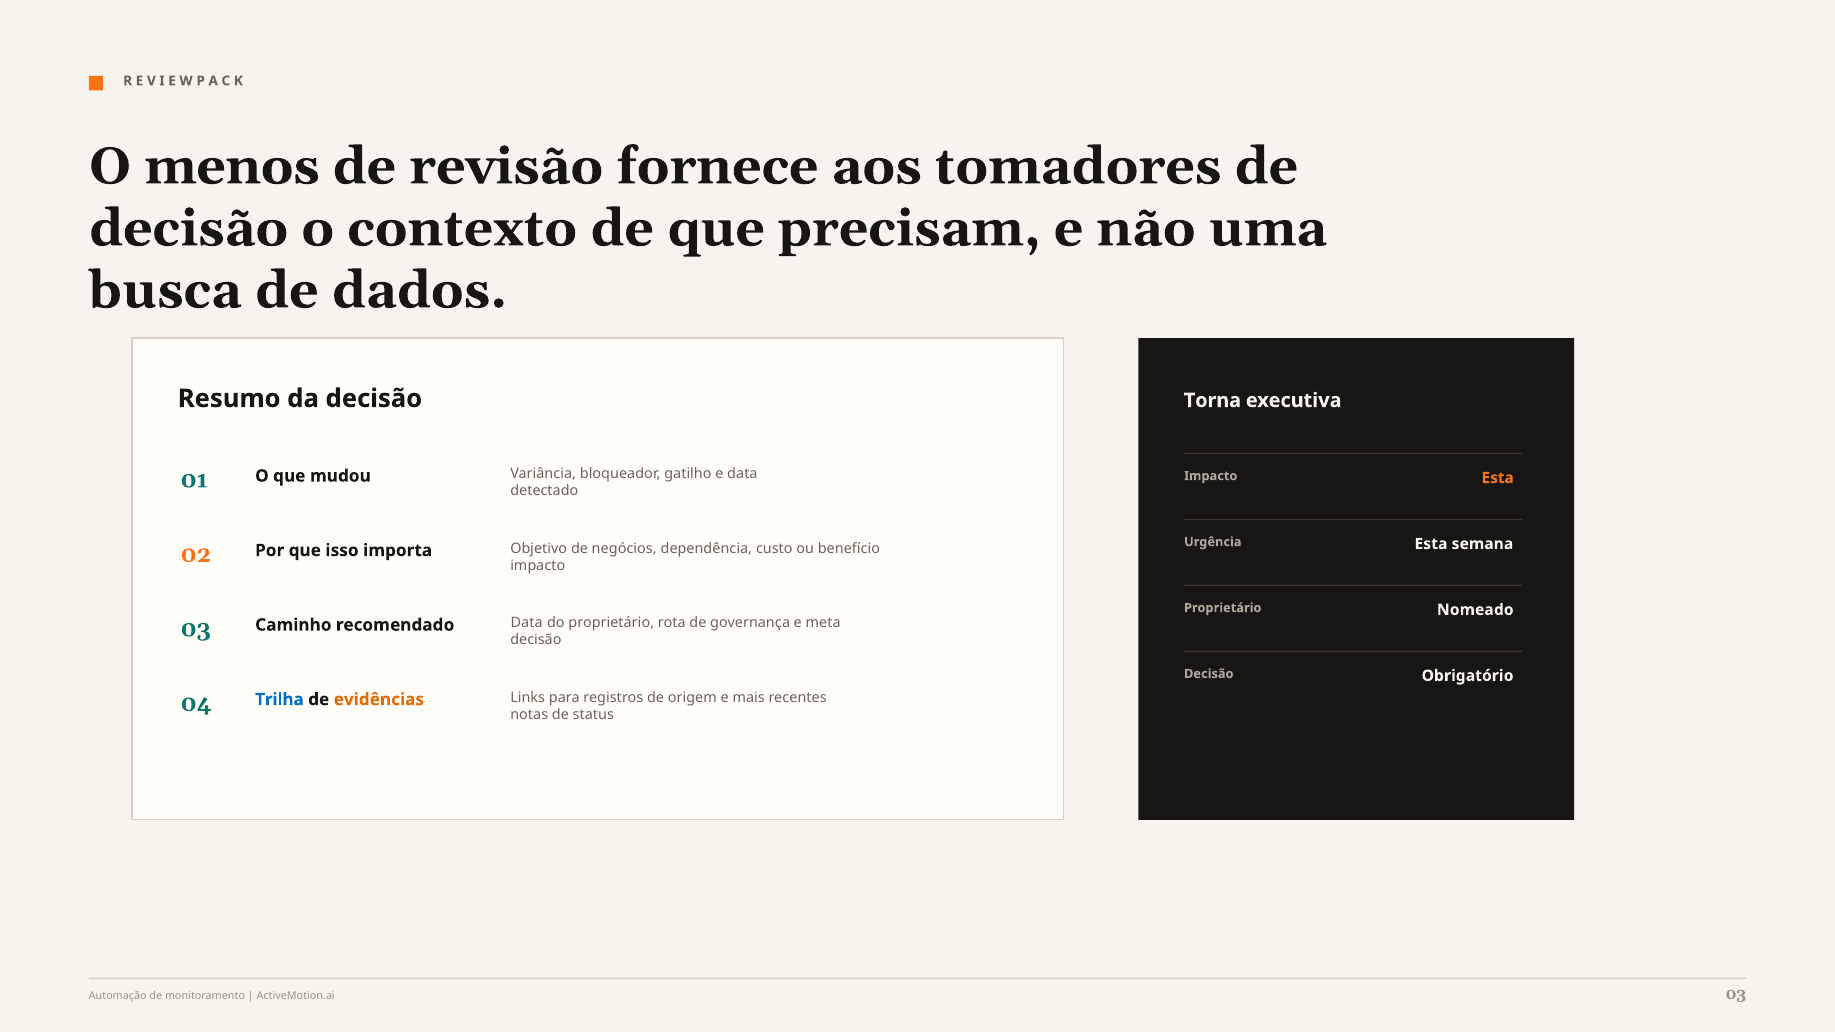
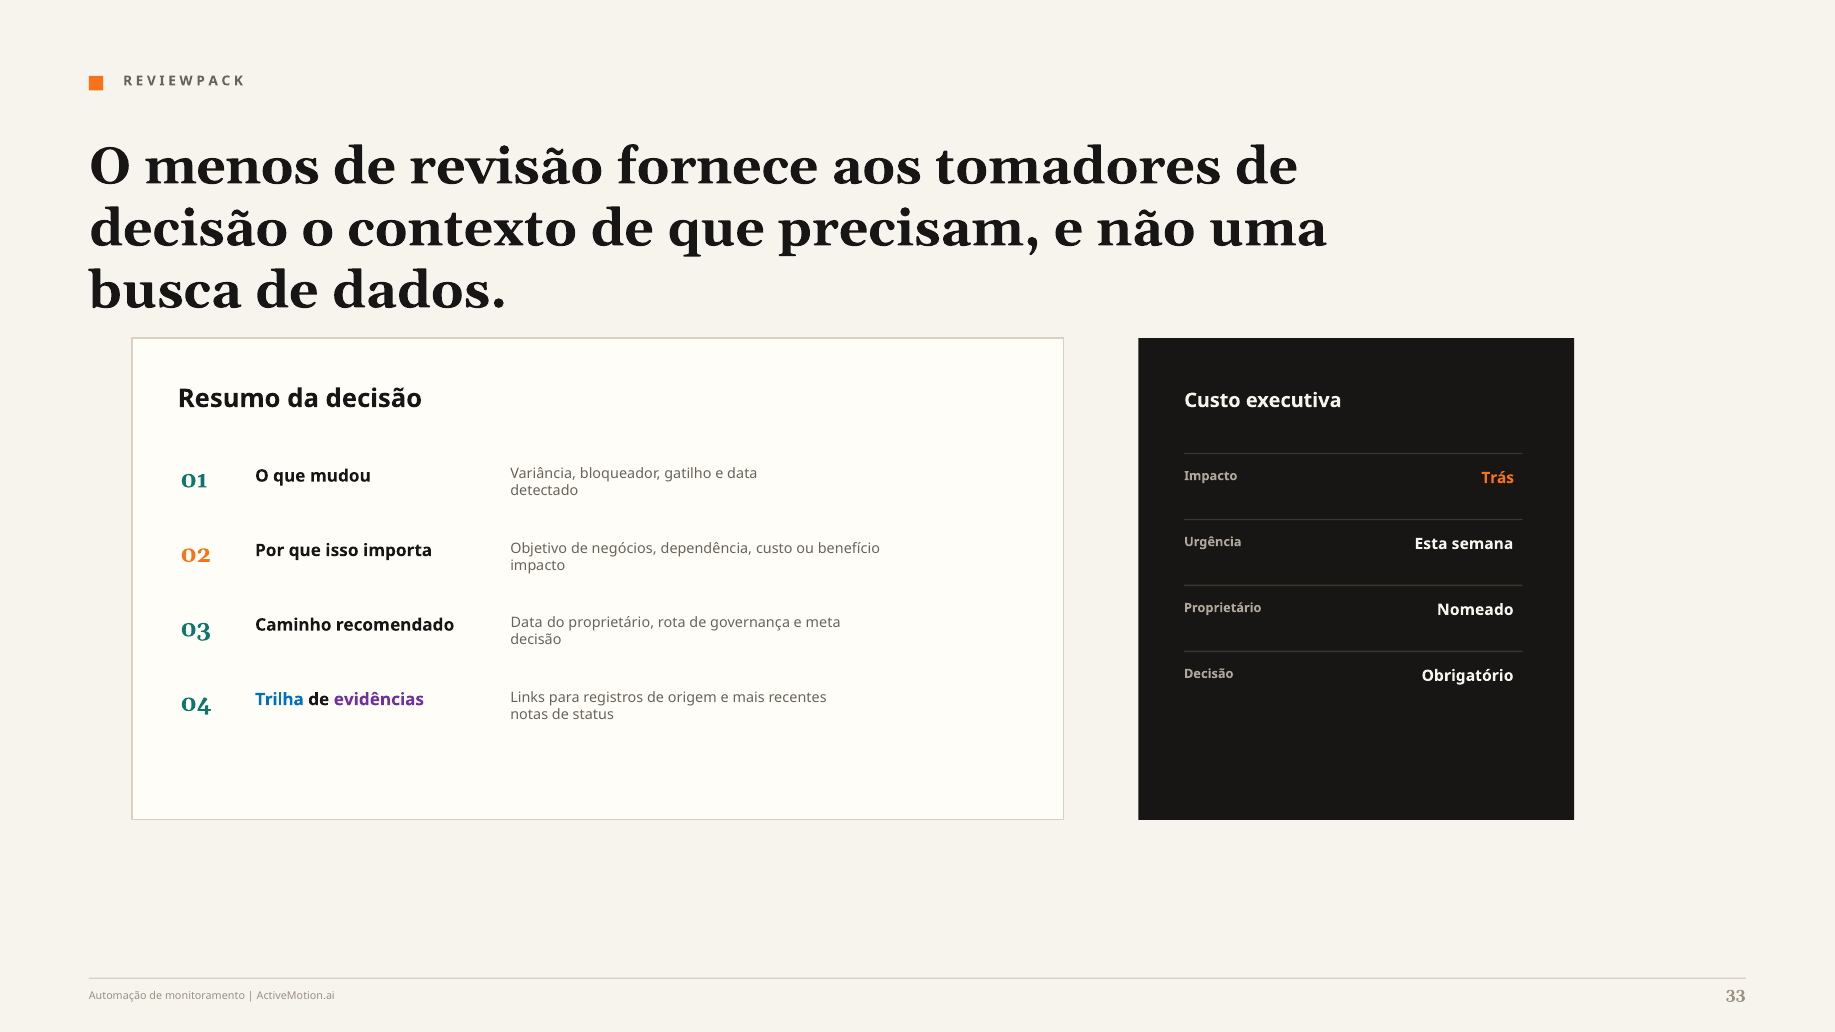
Torna: Torna -> Custo (1212, 401)
Impacto Esta: Esta -> Trás (1498, 478)
evidências colour: orange -> purple (379, 700)
ActiveMotion.ai 03: 03 -> 33 (1736, 994)
